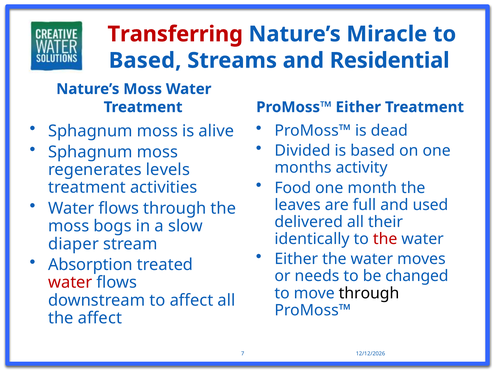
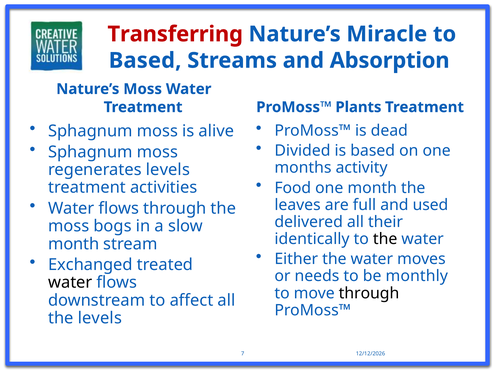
Residential: Residential -> Absorption (390, 60)
ProMoss™ Either: Either -> Plants (358, 107)
the colour: red -> black (385, 239)
diaper: diaper -> month (74, 244)
Absorption: Absorption -> Exchanged (90, 264)
changed: changed -> monthly (417, 276)
water colour: red -> black (70, 282)
the affect: affect -> levels (100, 318)
